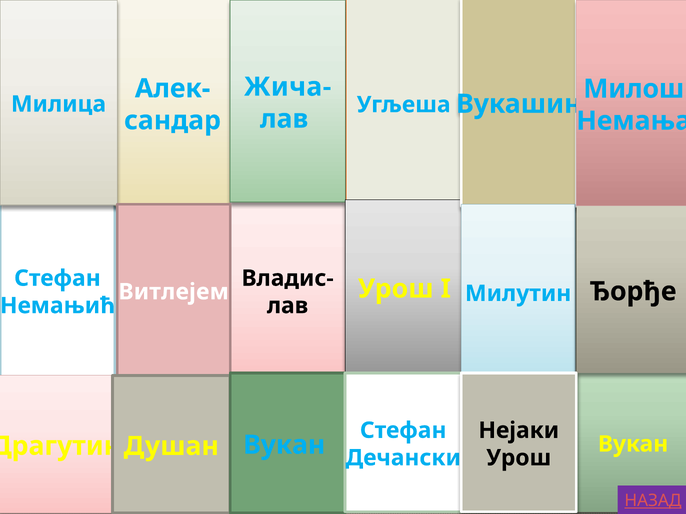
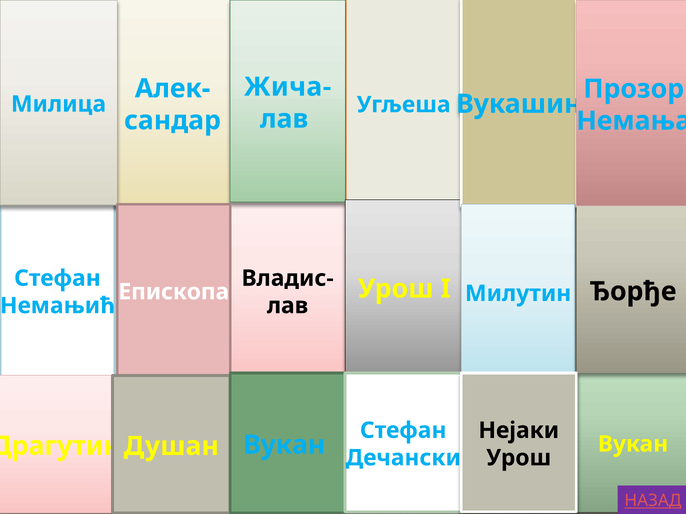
Милош: Милош -> Прозор (634, 89)
Витлејем: Витлејем -> Епископа (174, 292)
